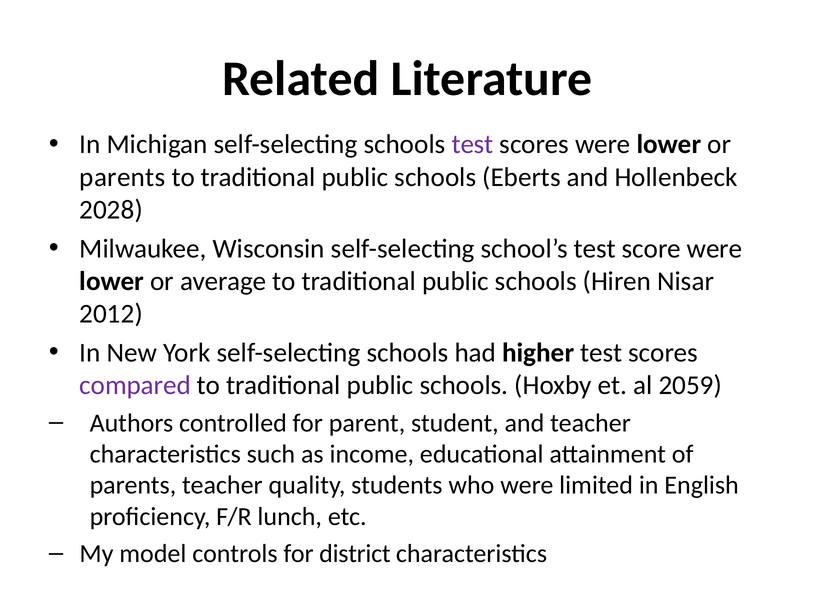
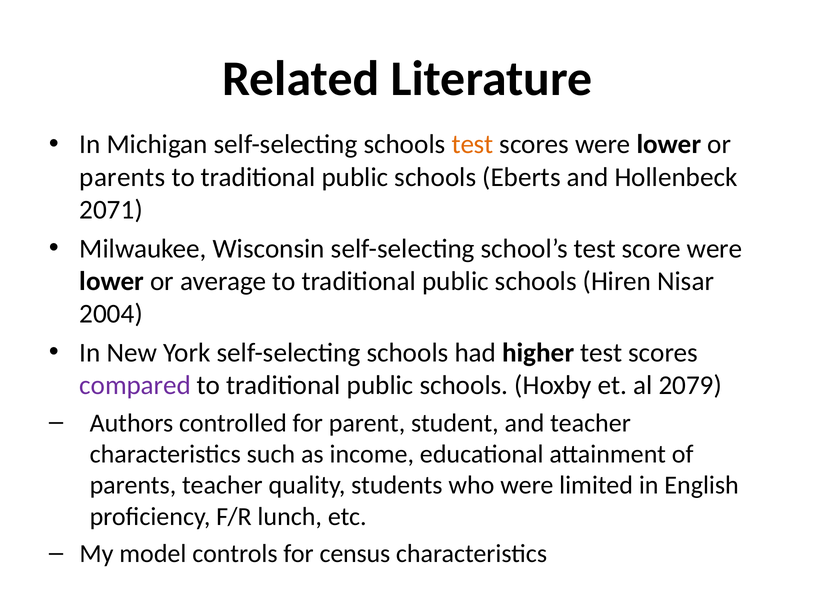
test colour: purple -> orange (473, 145)
2028: 2028 -> 2071 (111, 210)
2012: 2012 -> 2004 (111, 314)
2059: 2059 -> 2079 (690, 385)
district: district -> census (355, 554)
